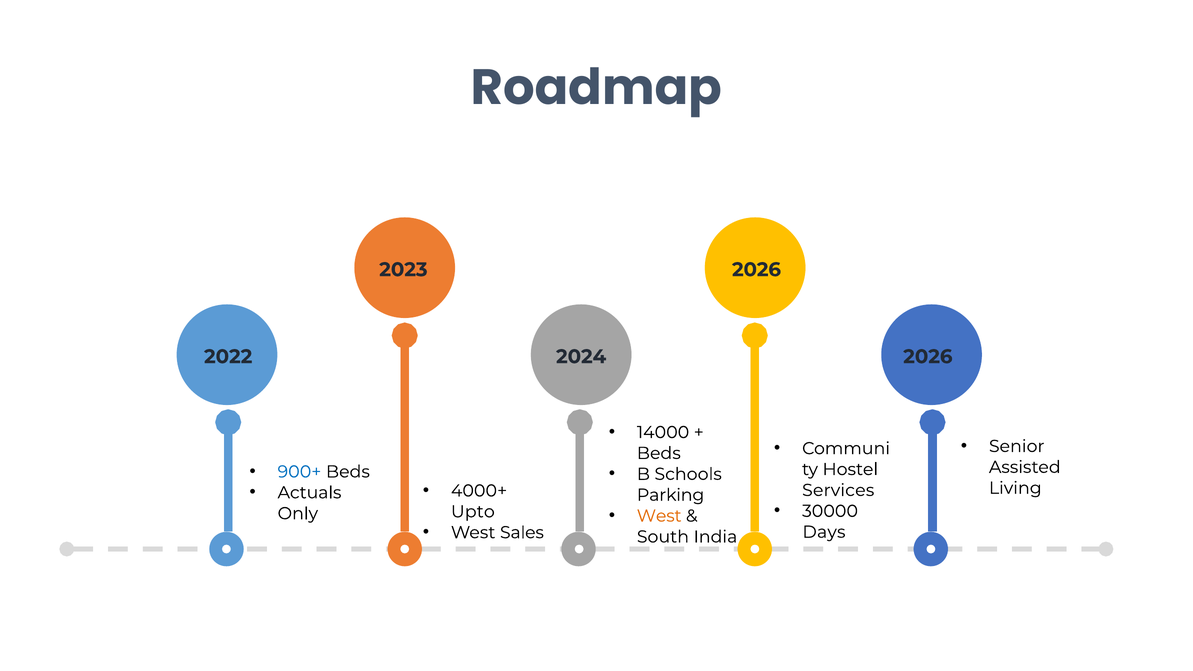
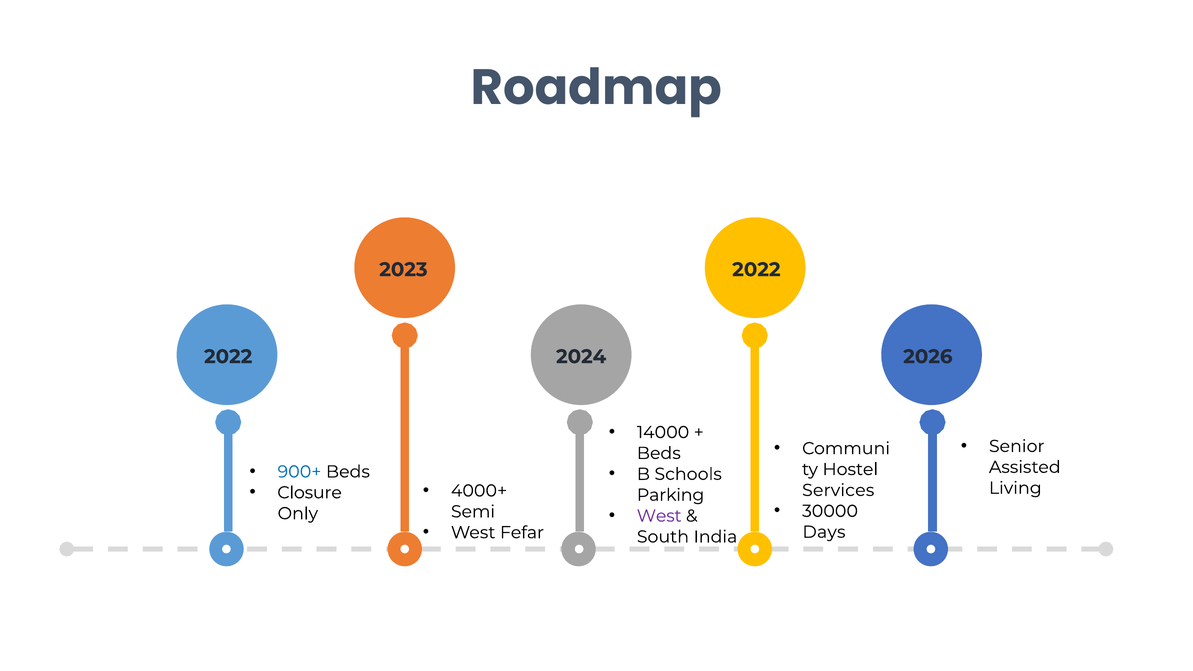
2026: 2026 -> 2022 (756, 270)
Actuals: Actuals -> Closure (310, 493)
West colour: orange -> purple (659, 516)
Upto: Upto -> Semi (473, 512)
Sales: Sales -> Fefar (522, 533)
